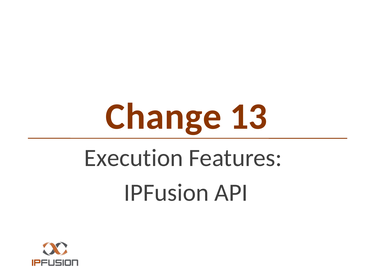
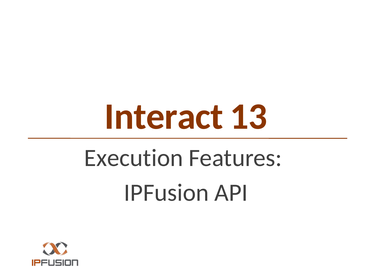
Change: Change -> Interact (164, 117)
